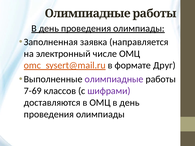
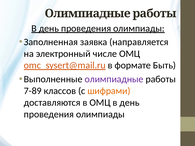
Друг: Друг -> Быть (164, 65)
7-69: 7-69 -> 7-89 (33, 91)
шифрами colour: purple -> orange (109, 91)
